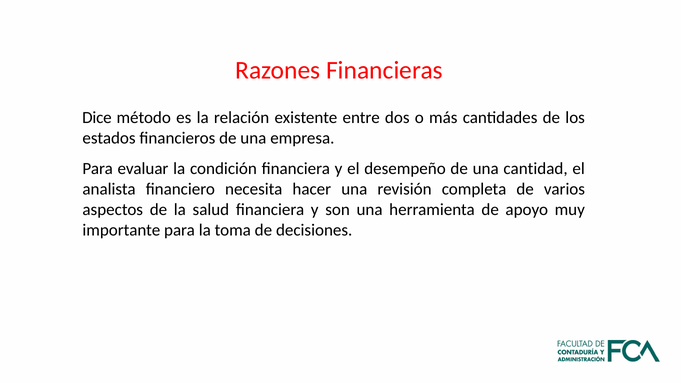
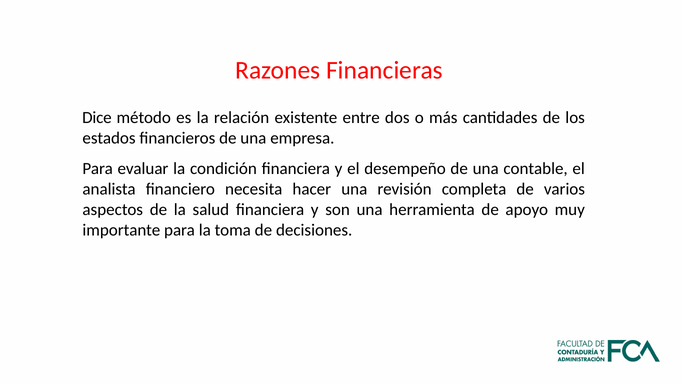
cantidad: cantidad -> contable (536, 169)
